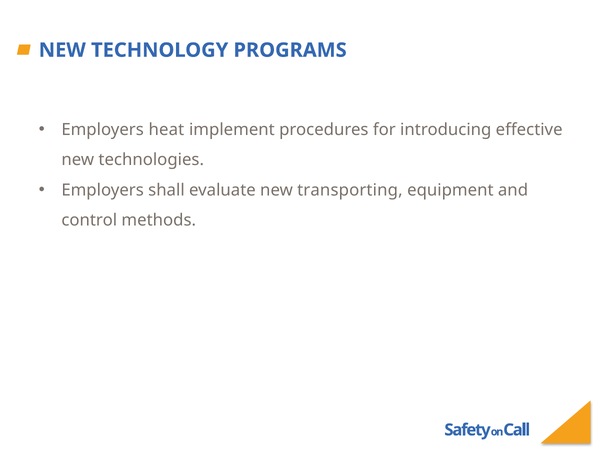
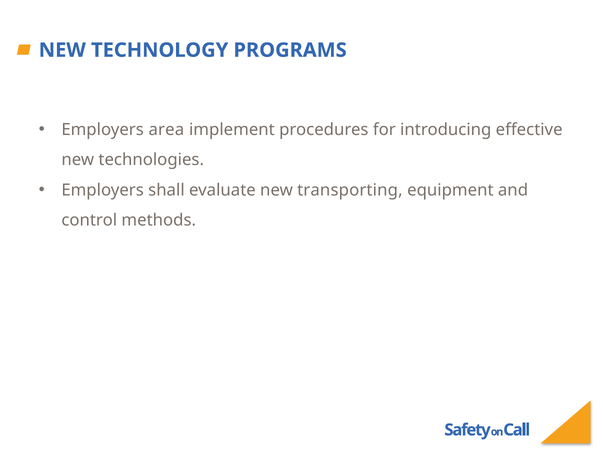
heat: heat -> area (166, 130)
